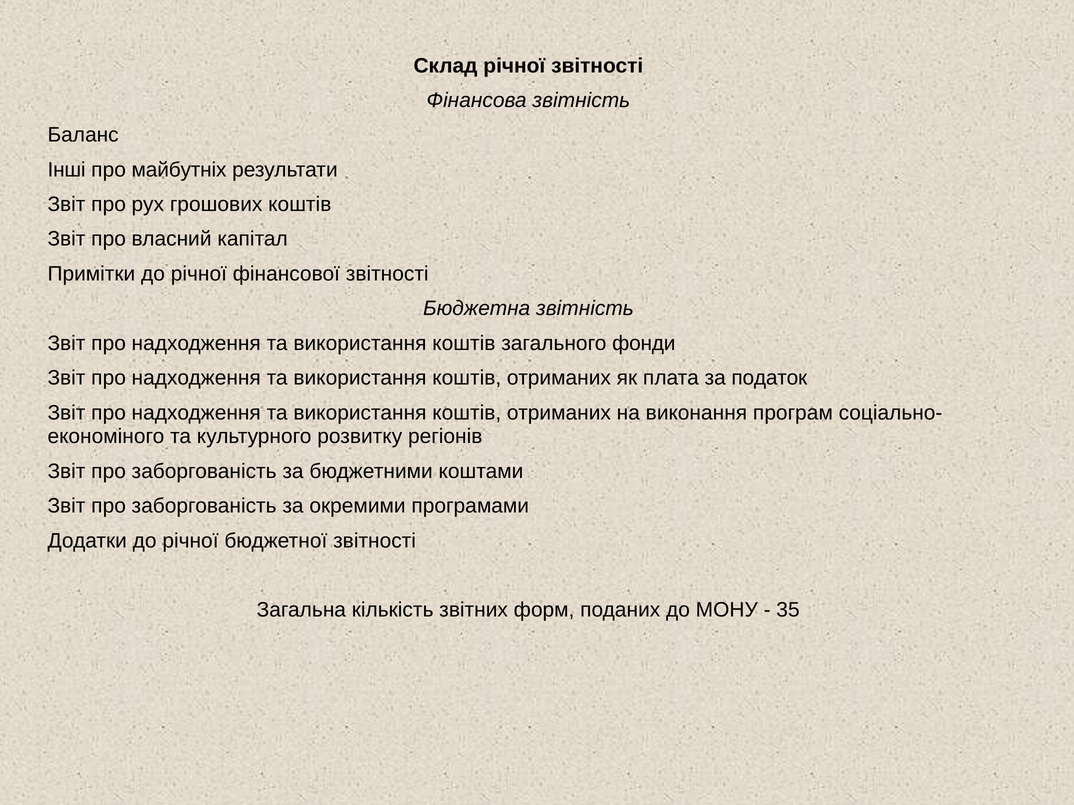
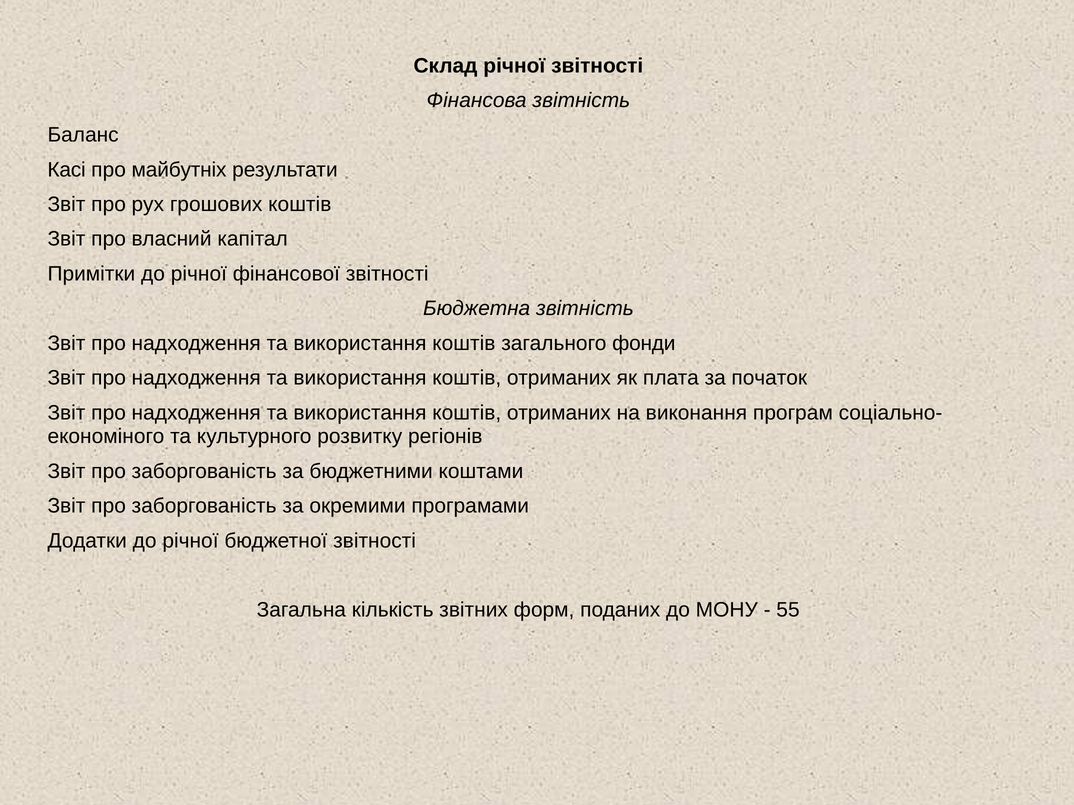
Інші: Інші -> Касі (67, 170)
податок: податок -> початок (769, 378)
35: 35 -> 55 (788, 610)
